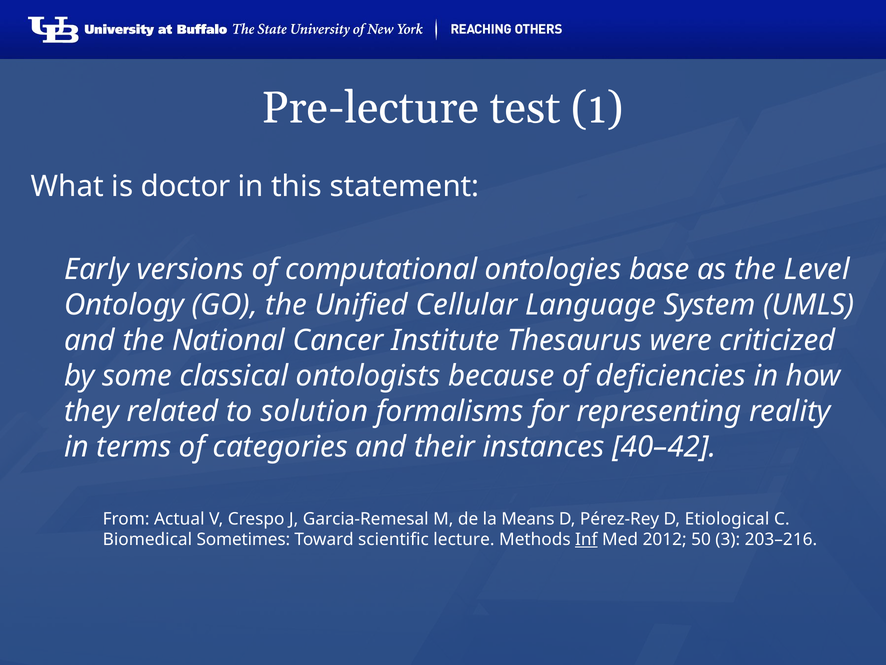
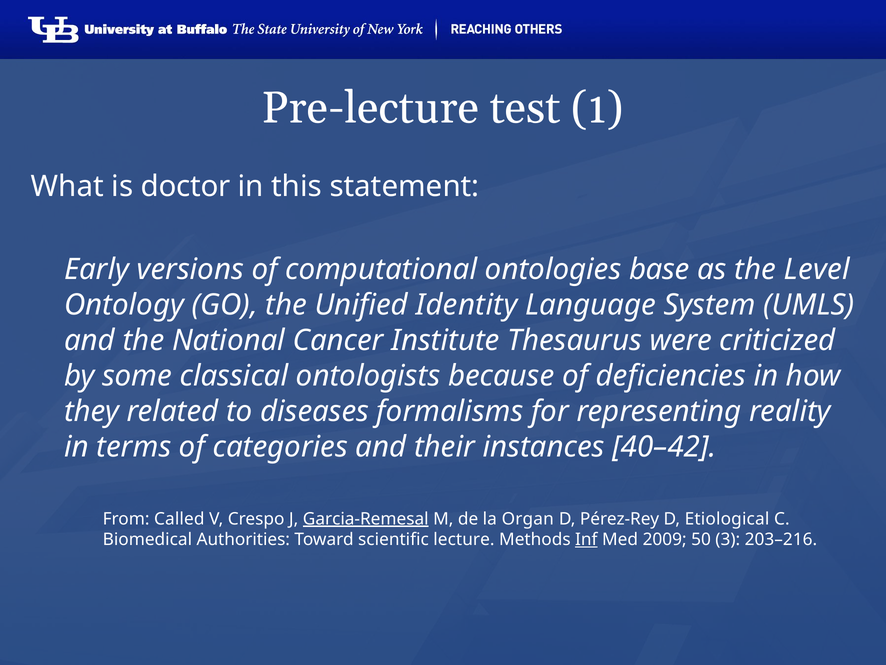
Cellular: Cellular -> Identity (467, 305)
solution: solution -> diseases (315, 411)
Actual: Actual -> Called (179, 518)
Garcia-Remesal underline: none -> present (366, 518)
Means: Means -> Organ (528, 518)
Sometimes: Sometimes -> Authorities (243, 539)
2012: 2012 -> 2009 (665, 539)
